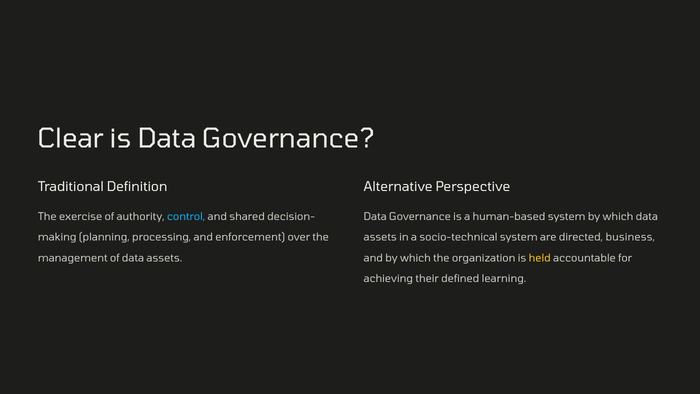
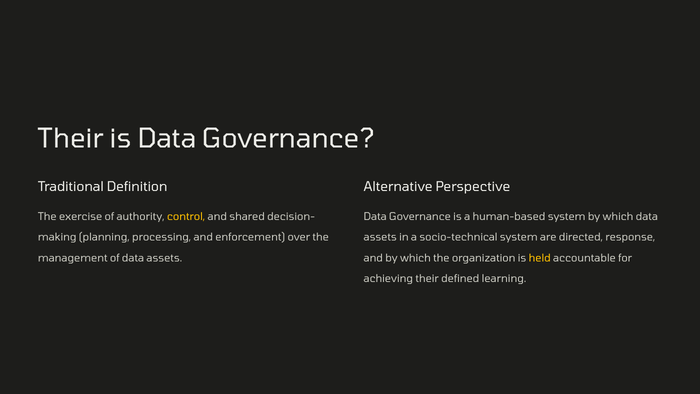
Clear: Clear -> Their (71, 139)
control colour: light blue -> yellow (186, 217)
business: business -> response (630, 237)
